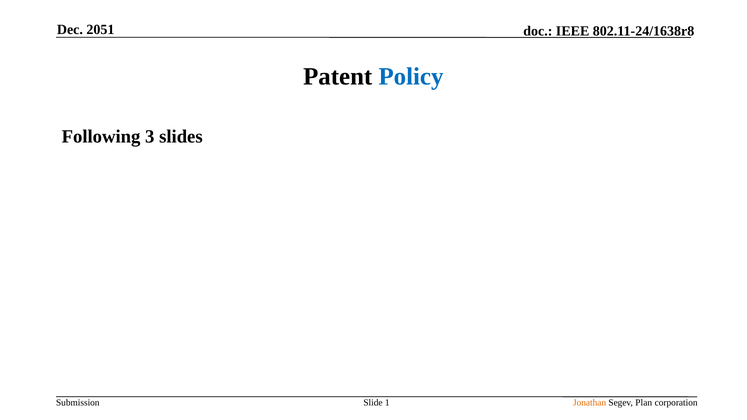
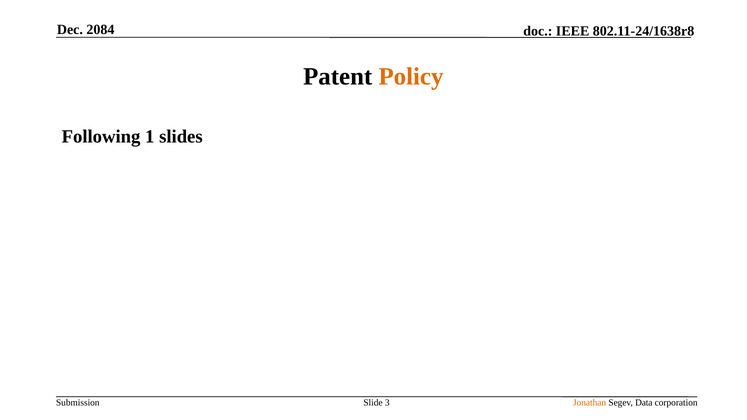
2051: 2051 -> 2084 (100, 30)
Policy colour: blue -> orange (411, 76)
3: 3 -> 1 (150, 137)
1: 1 -> 3 (387, 403)
Plan: Plan -> Data (644, 403)
